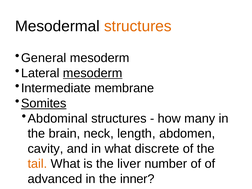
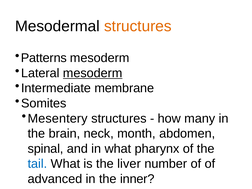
General: General -> Patterns (44, 58)
Somites underline: present -> none (44, 103)
Abdominal: Abdominal -> Mesentery (58, 118)
length: length -> month (136, 134)
cavity: cavity -> spinal (46, 149)
discrete: discrete -> pharynx (157, 149)
tail colour: orange -> blue (37, 164)
